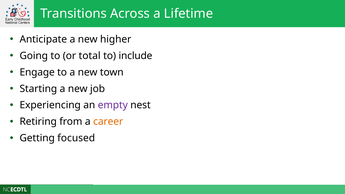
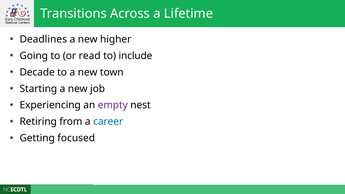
Anticipate: Anticipate -> Deadlines (43, 39)
total: total -> read (90, 56)
Engage: Engage -> Decade (37, 72)
career colour: orange -> blue (108, 122)
